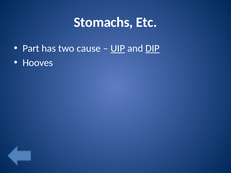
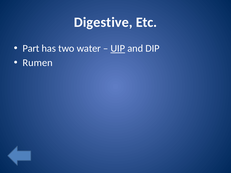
Stomachs: Stomachs -> Digestive (103, 22)
cause: cause -> water (89, 48)
DIP underline: present -> none (152, 48)
Hooves: Hooves -> Rumen (38, 63)
